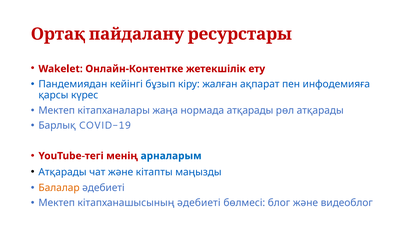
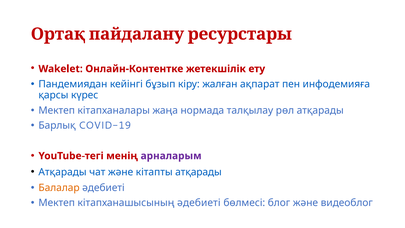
нормада атқарады: атқарады -> талқылау (250, 110)
арналарым colour: blue -> purple (171, 156)
кітапты маңызды: маңызды -> атқарады (198, 172)
